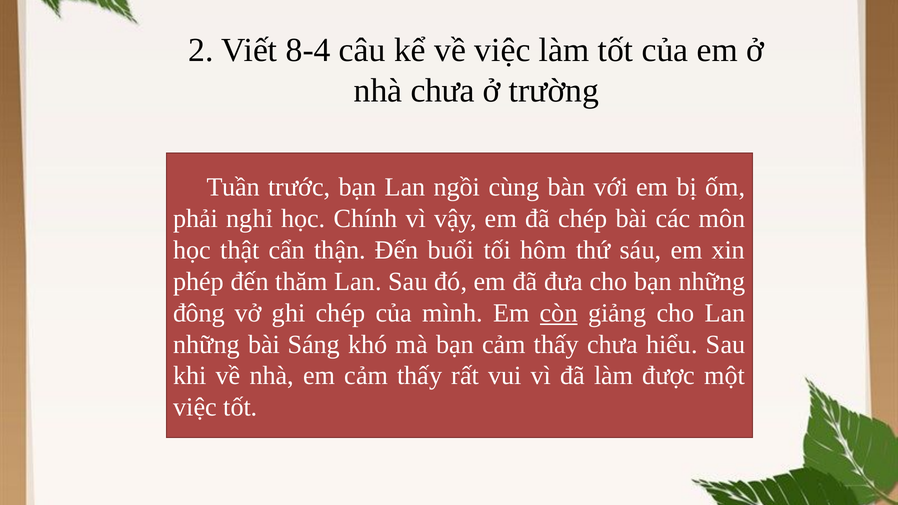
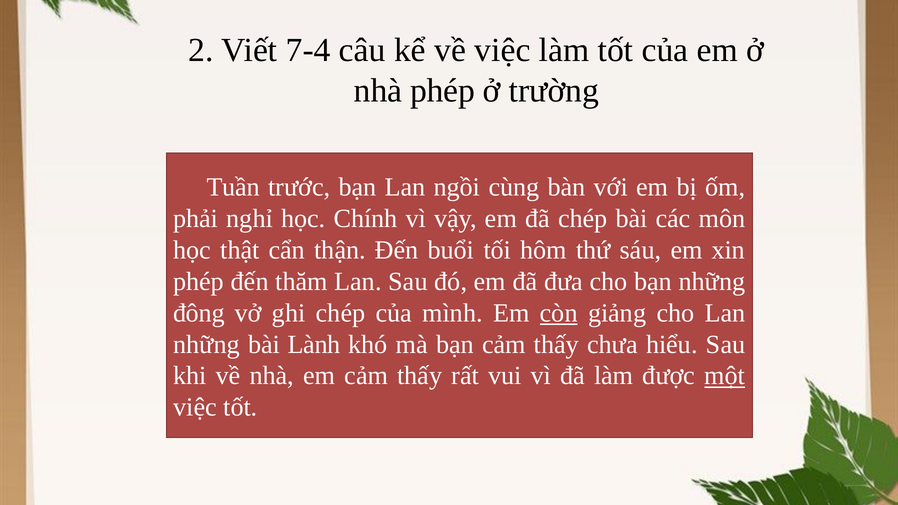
8-4: 8-4 -> 7-4 (308, 50)
nhà chưa: chưa -> phép (443, 91)
Sáng: Sáng -> Lành (314, 344)
một underline: none -> present (725, 376)
